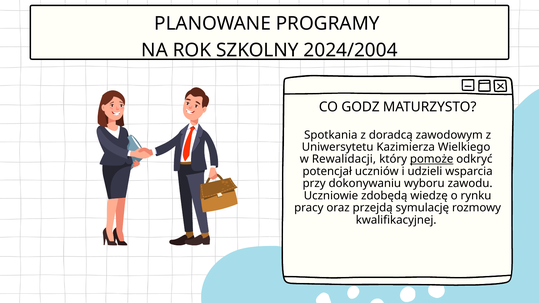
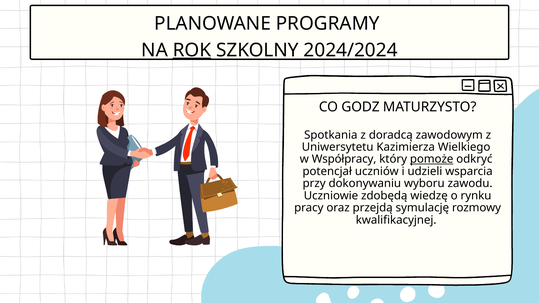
ROK underline: none -> present (192, 50)
2024/2004: 2024/2004 -> 2024/2024 (351, 50)
Rewalidacji: Rewalidacji -> Współpracy (344, 159)
